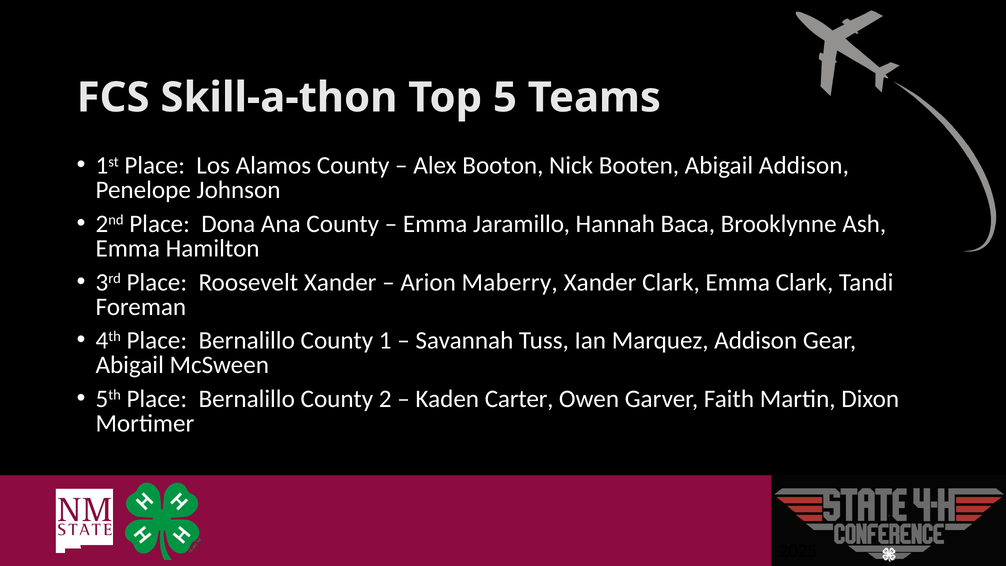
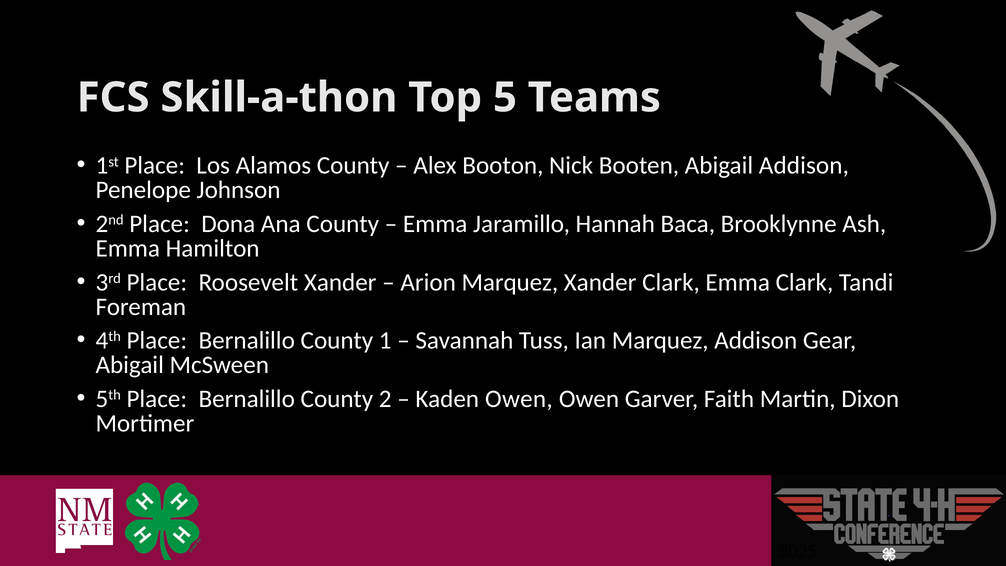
Arion Maberry: Maberry -> Marquez (510, 282)
Kaden Carter: Carter -> Owen (519, 399)
